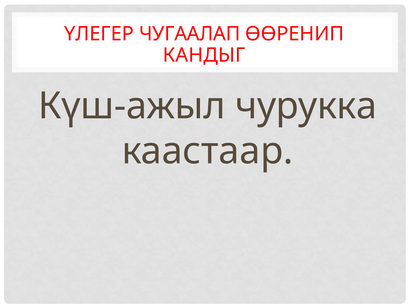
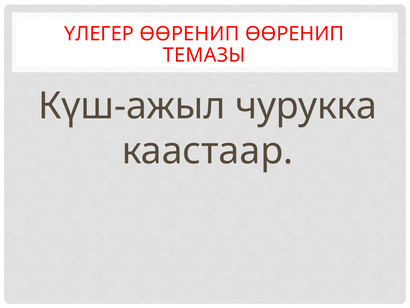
ҮЛЕГЕР ЧУГААЛАП: ЧУГААЛАП -> ӨӨРЕНИП (189, 34)
КАНДЫГ: КАНДЫГ -> ТЕМАЗЫ (204, 55)
